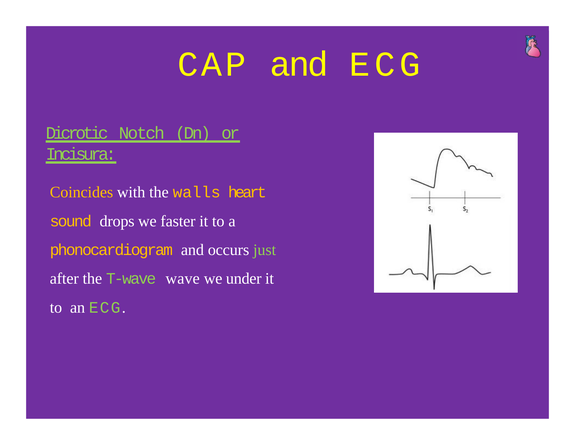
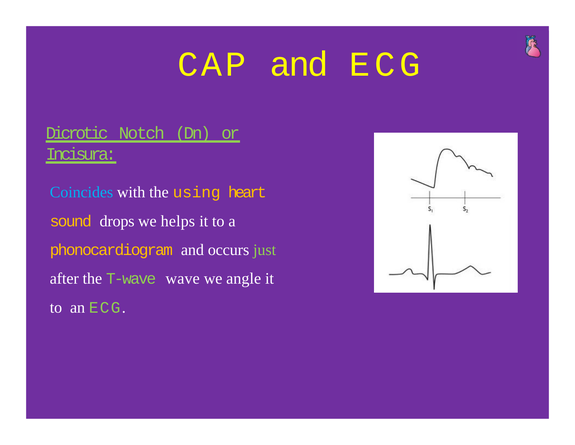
Coincides colour: yellow -> light blue (81, 192)
walls: walls -> using (197, 192)
faster: faster -> helps (178, 221)
under: under -> angle (244, 278)
